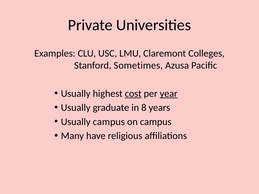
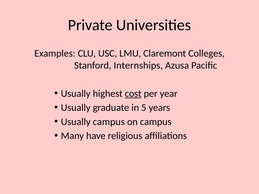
Sometimes: Sometimes -> Internships (138, 65)
year underline: present -> none (169, 94)
8: 8 -> 5 (144, 108)
